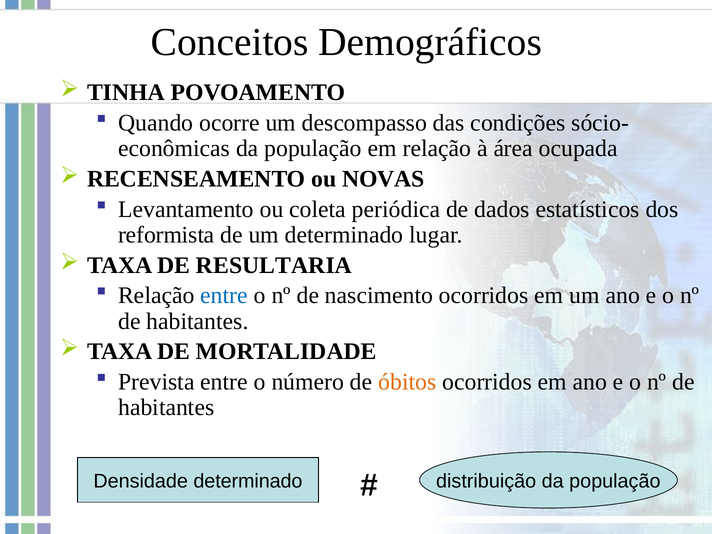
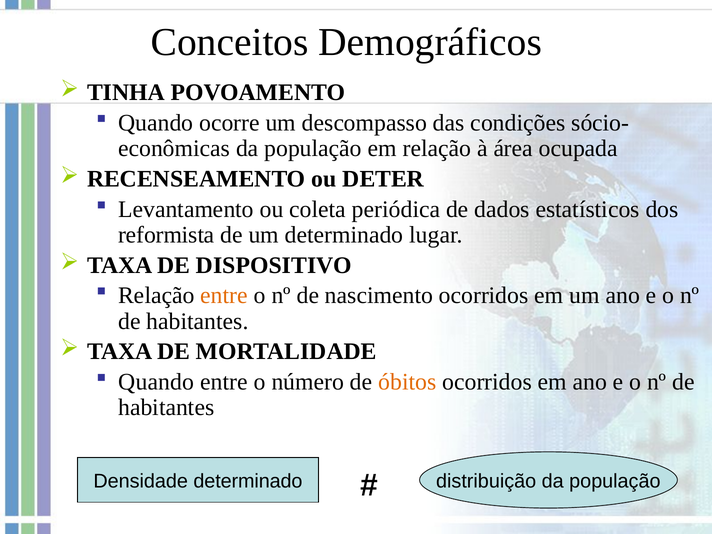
NOVAS: NOVAS -> DETER (383, 179)
RESULTARIA: RESULTARIA -> DISPOSITIVO (274, 265)
entre colour: blue -> orange (224, 296)
Prevista: Prevista -> Quando (156, 382)
